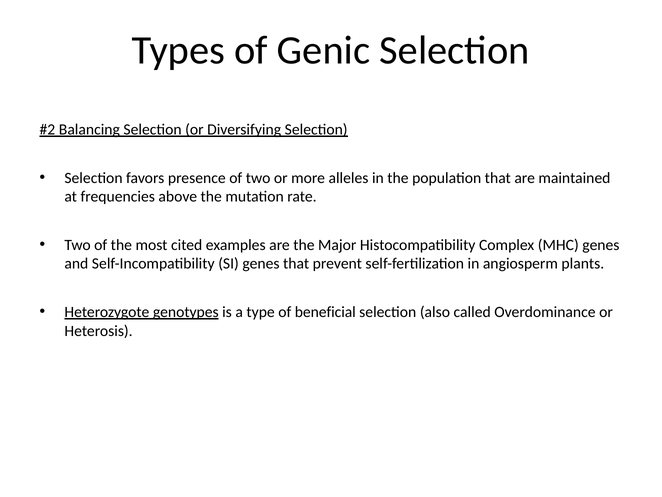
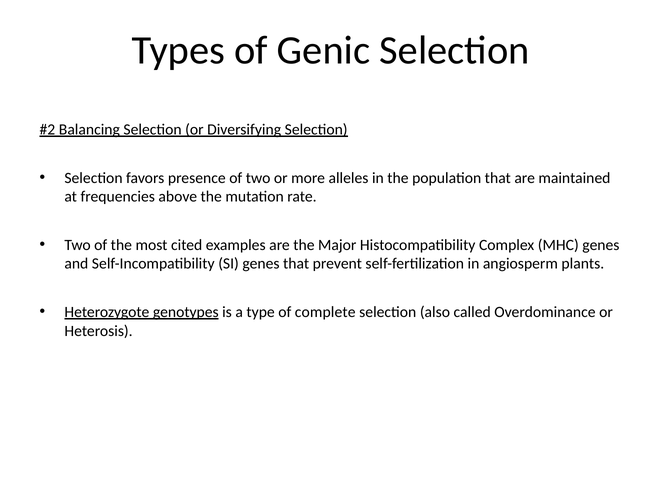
beneficial: beneficial -> complete (325, 312)
